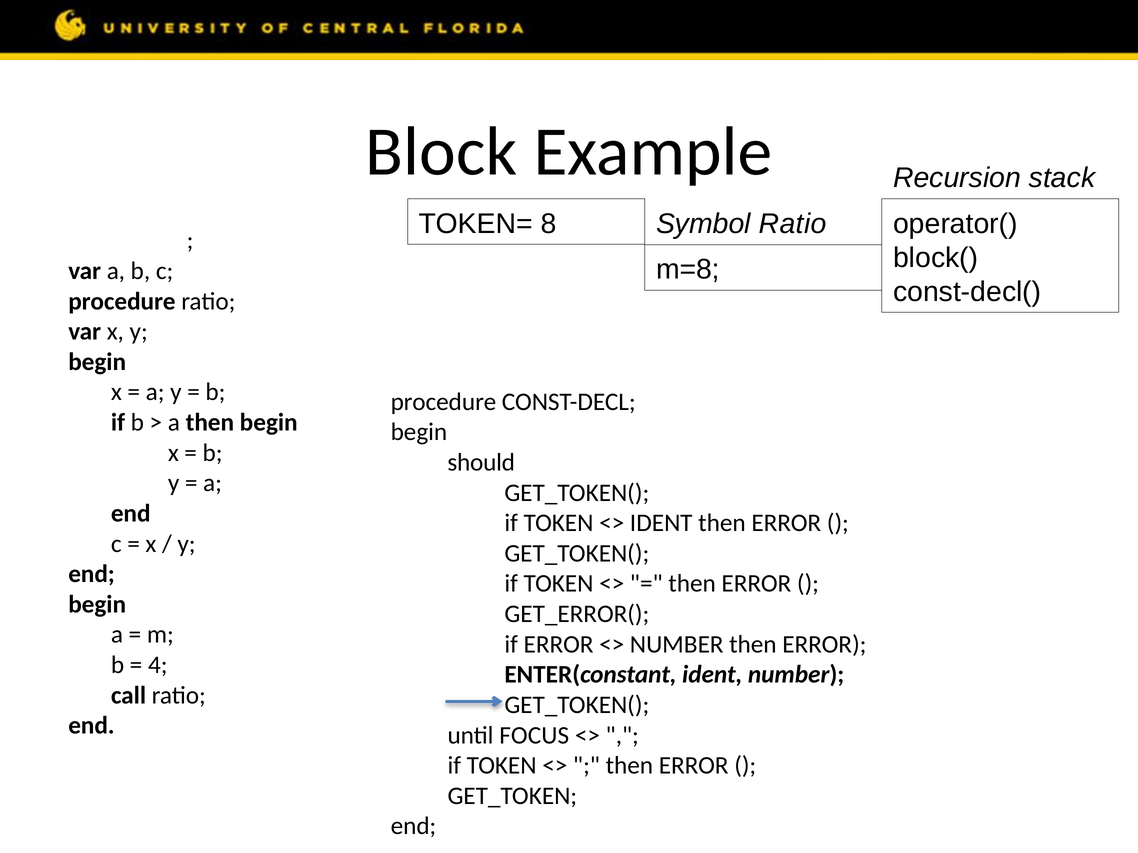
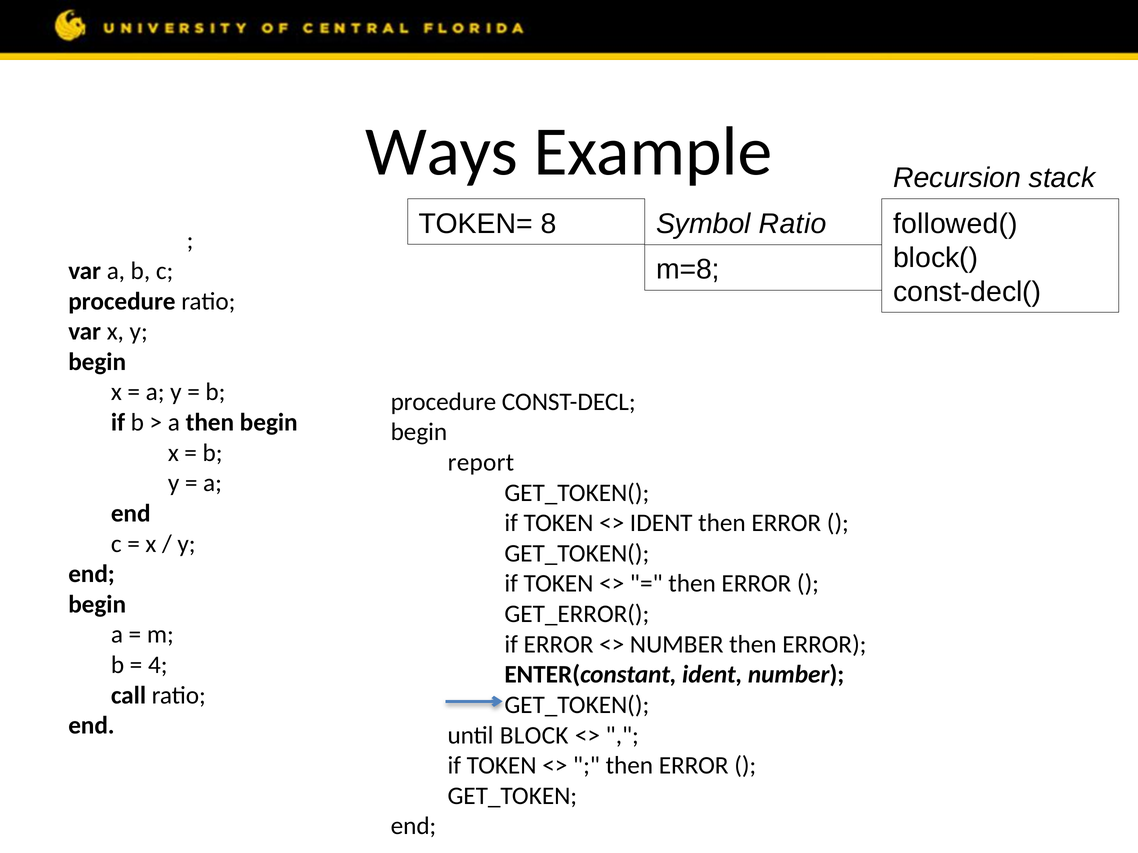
Block: Block -> Ways (442, 152)
operator(: operator( -> followed( (955, 224)
should: should -> report (481, 463)
FOCUS: FOCUS -> BLOCK (534, 736)
